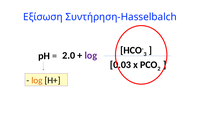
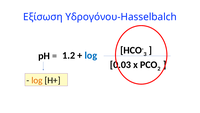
Συντήρηση-Hasselbalch: Συντήρηση-Hasselbalch -> Υδρογόνου-Hasselbalch (121, 17)
2.0: 2.0 -> 1.2 (69, 55)
log colour: purple -> blue (91, 55)
